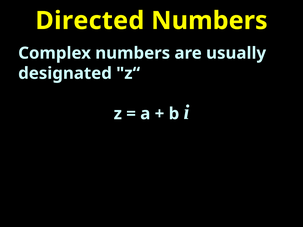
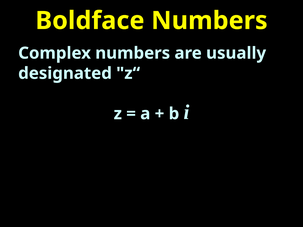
Directed: Directed -> Boldface (90, 21)
